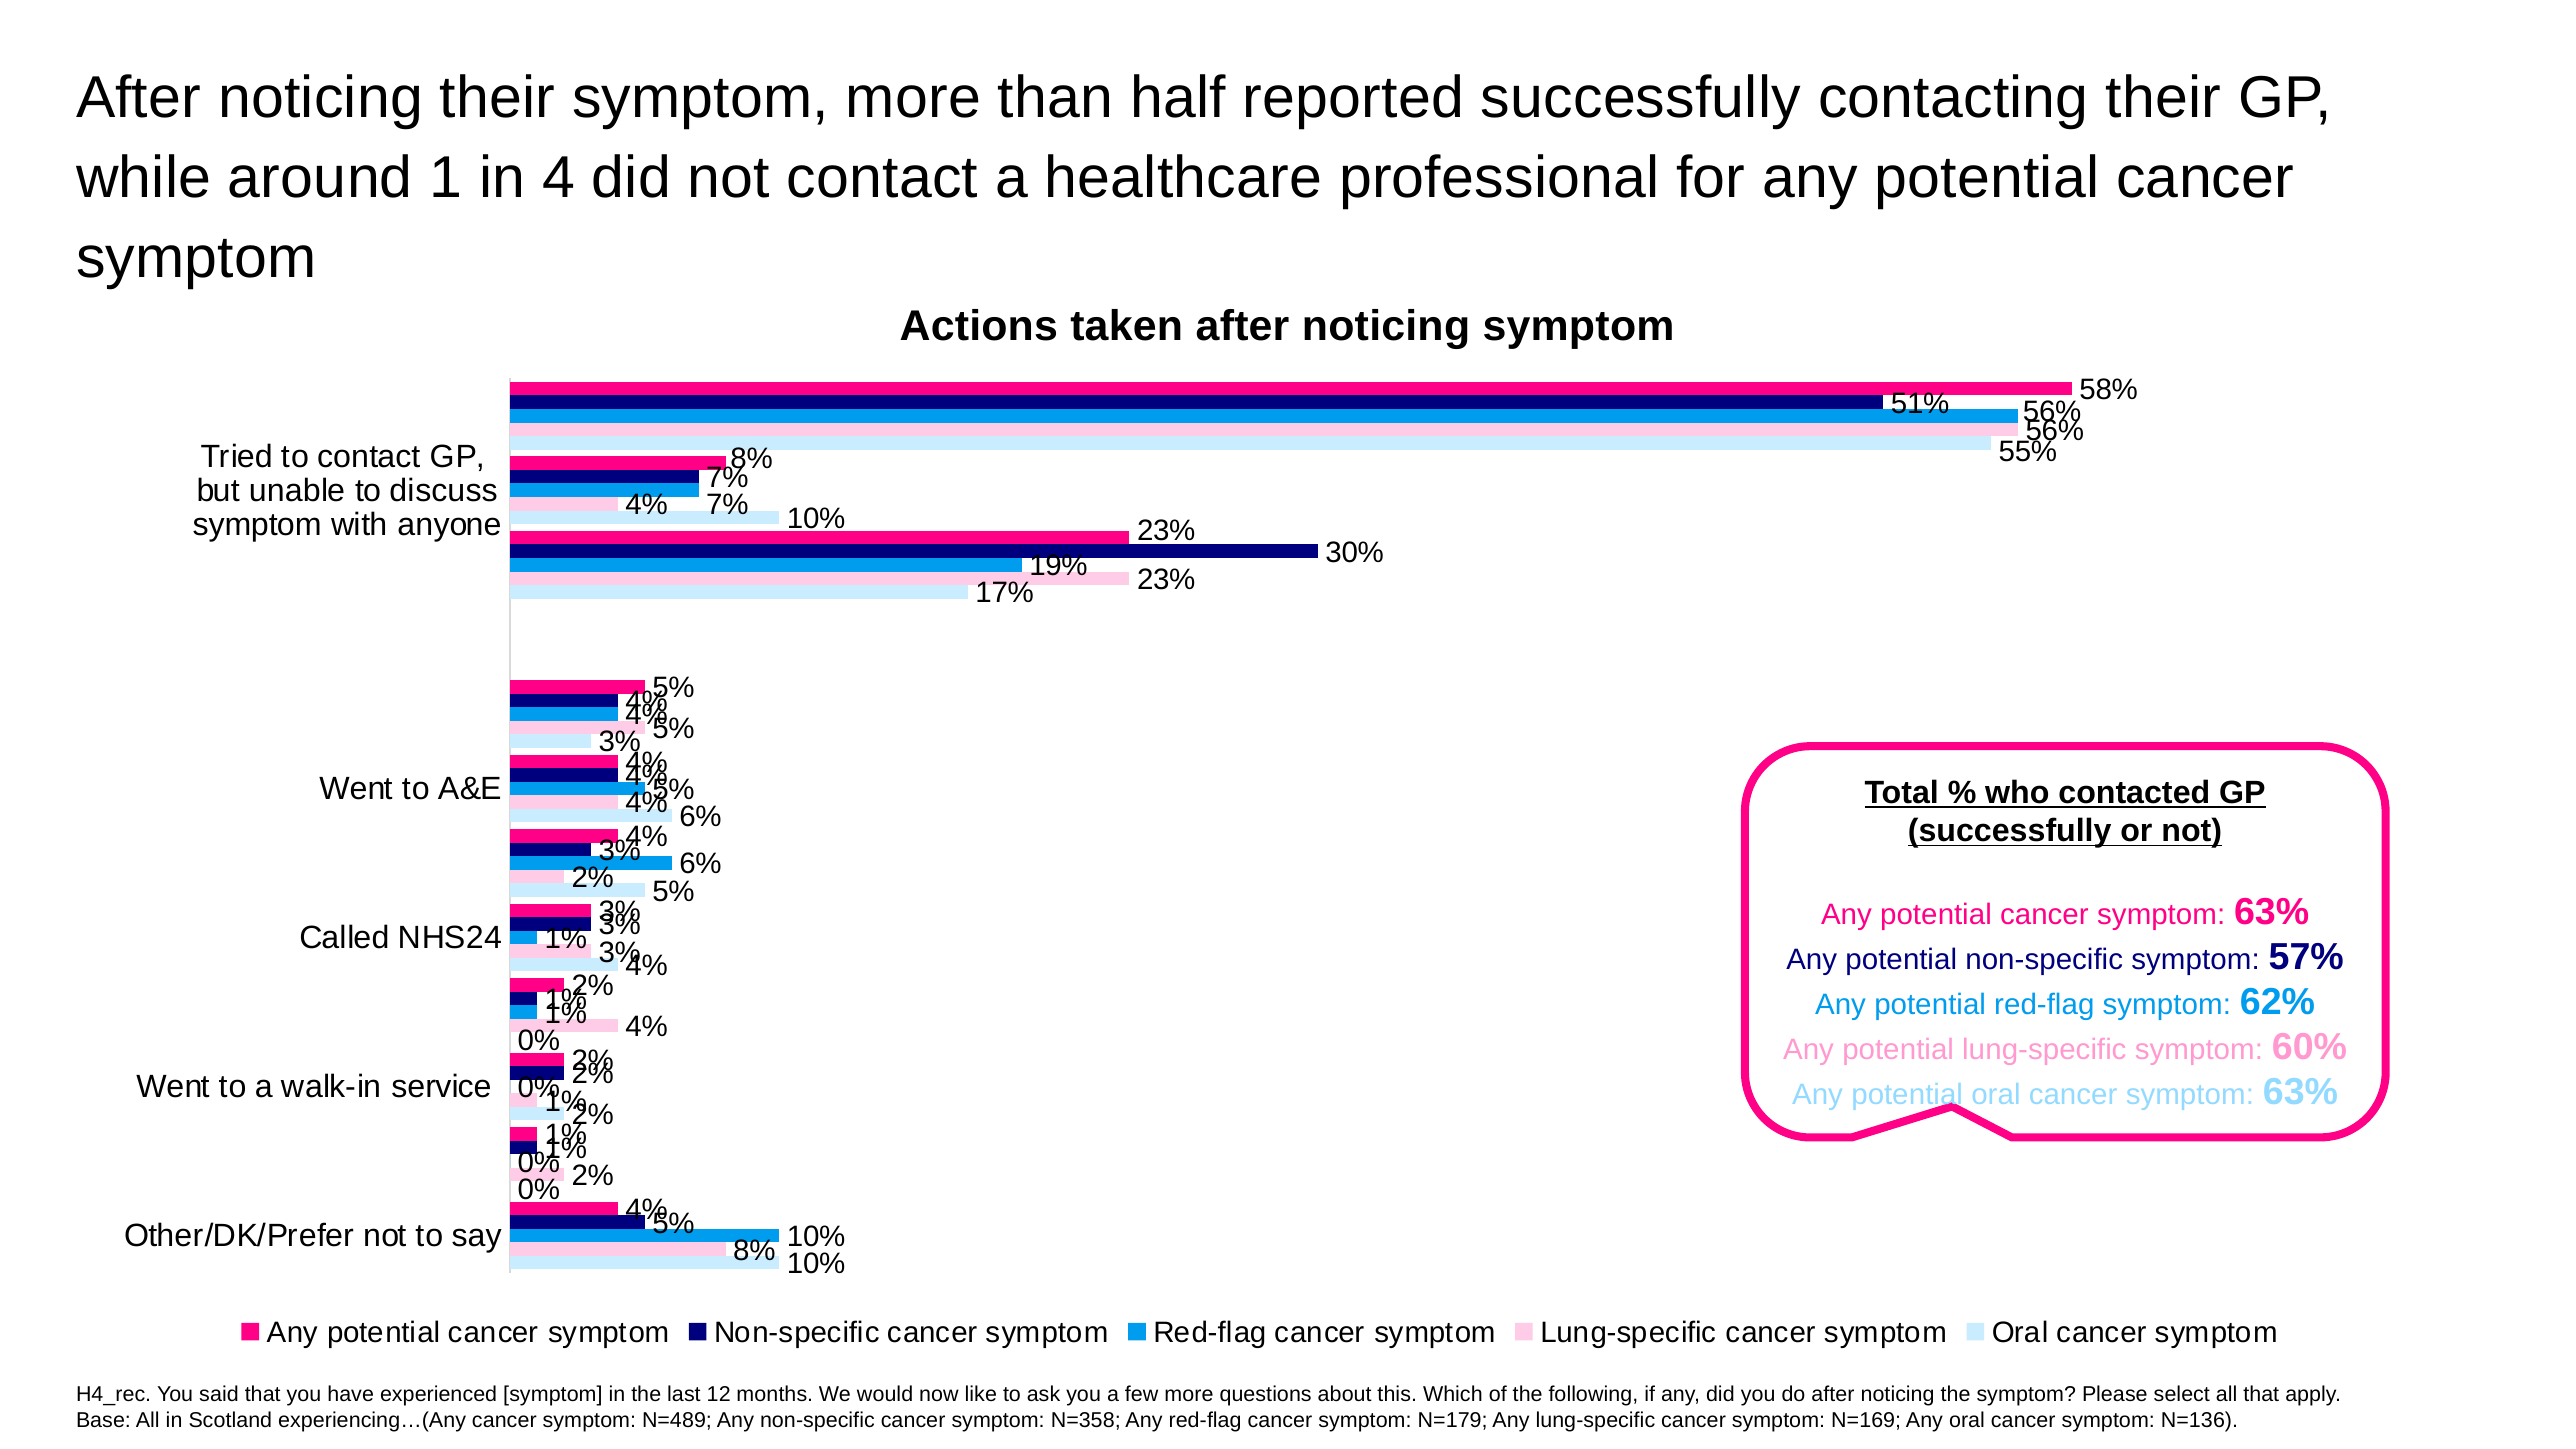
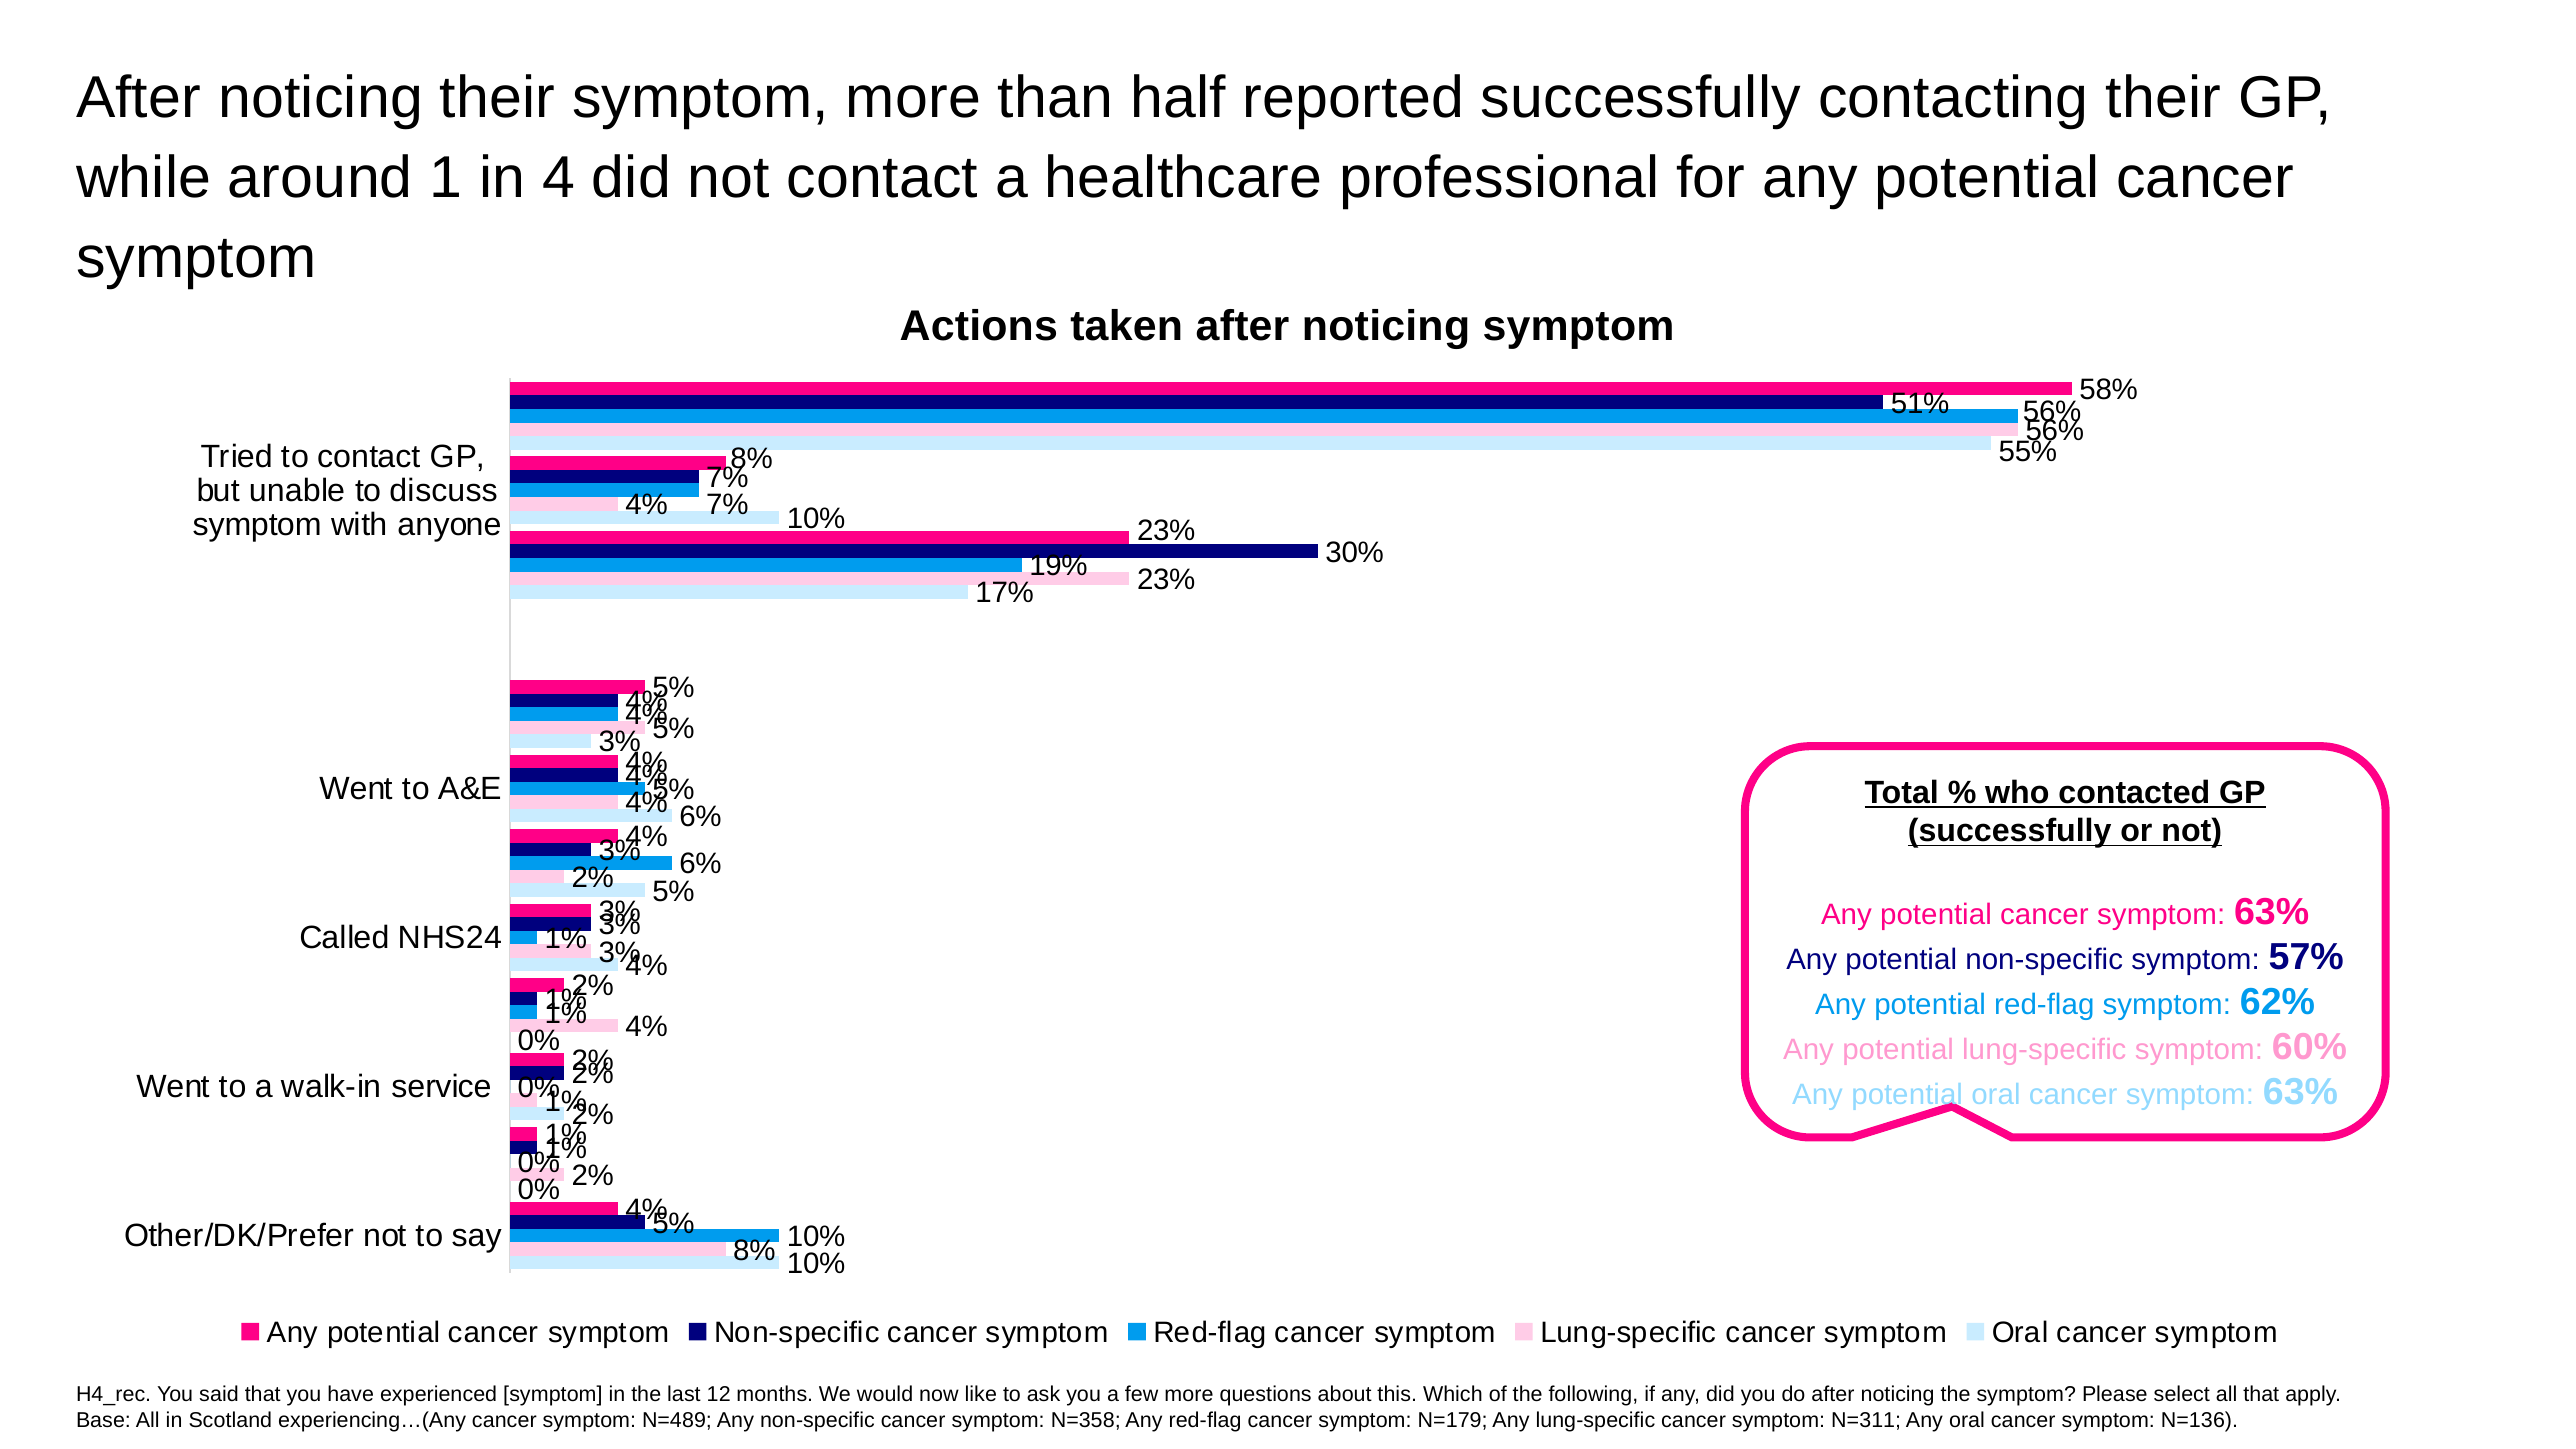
N=169: N=169 -> N=311 (1866, 1421)
